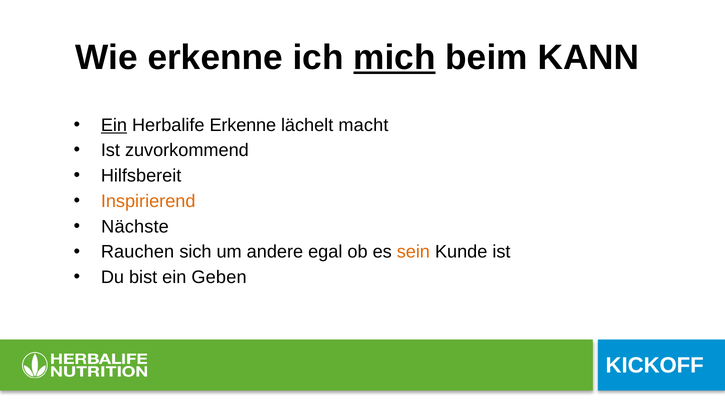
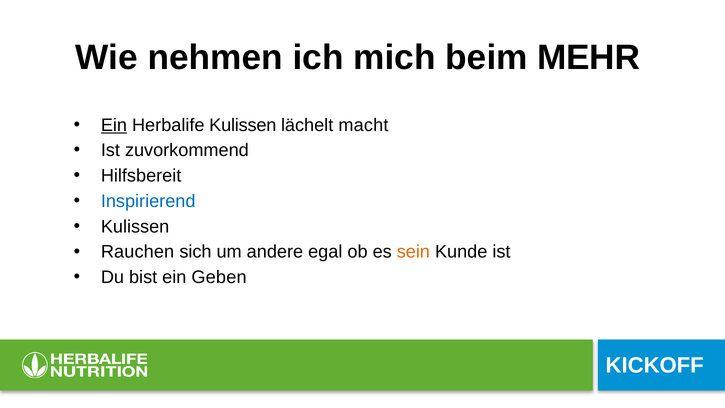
Wie erkenne: erkenne -> nehmen (215, 58)
mich underline: present -> none (394, 58)
KANN: KANN -> MEHR (589, 58)
Herbalife Erkenne: Erkenne -> Kulissen (243, 125)
Inspirierend colour: orange -> blue (148, 201)
Nächste: Nächste -> Kulissen (135, 227)
